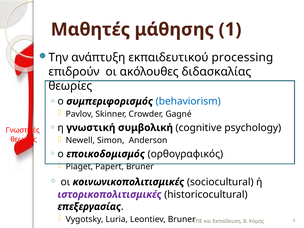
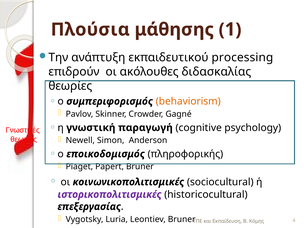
Μαθητές: Μαθητές -> Πλούσια (90, 30)
behaviorism colour: blue -> orange (188, 101)
συμβολική: συμβολική -> παραγωγή (145, 128)
ορθογραφικός: ορθογραφικός -> πληροφορικής (185, 154)
